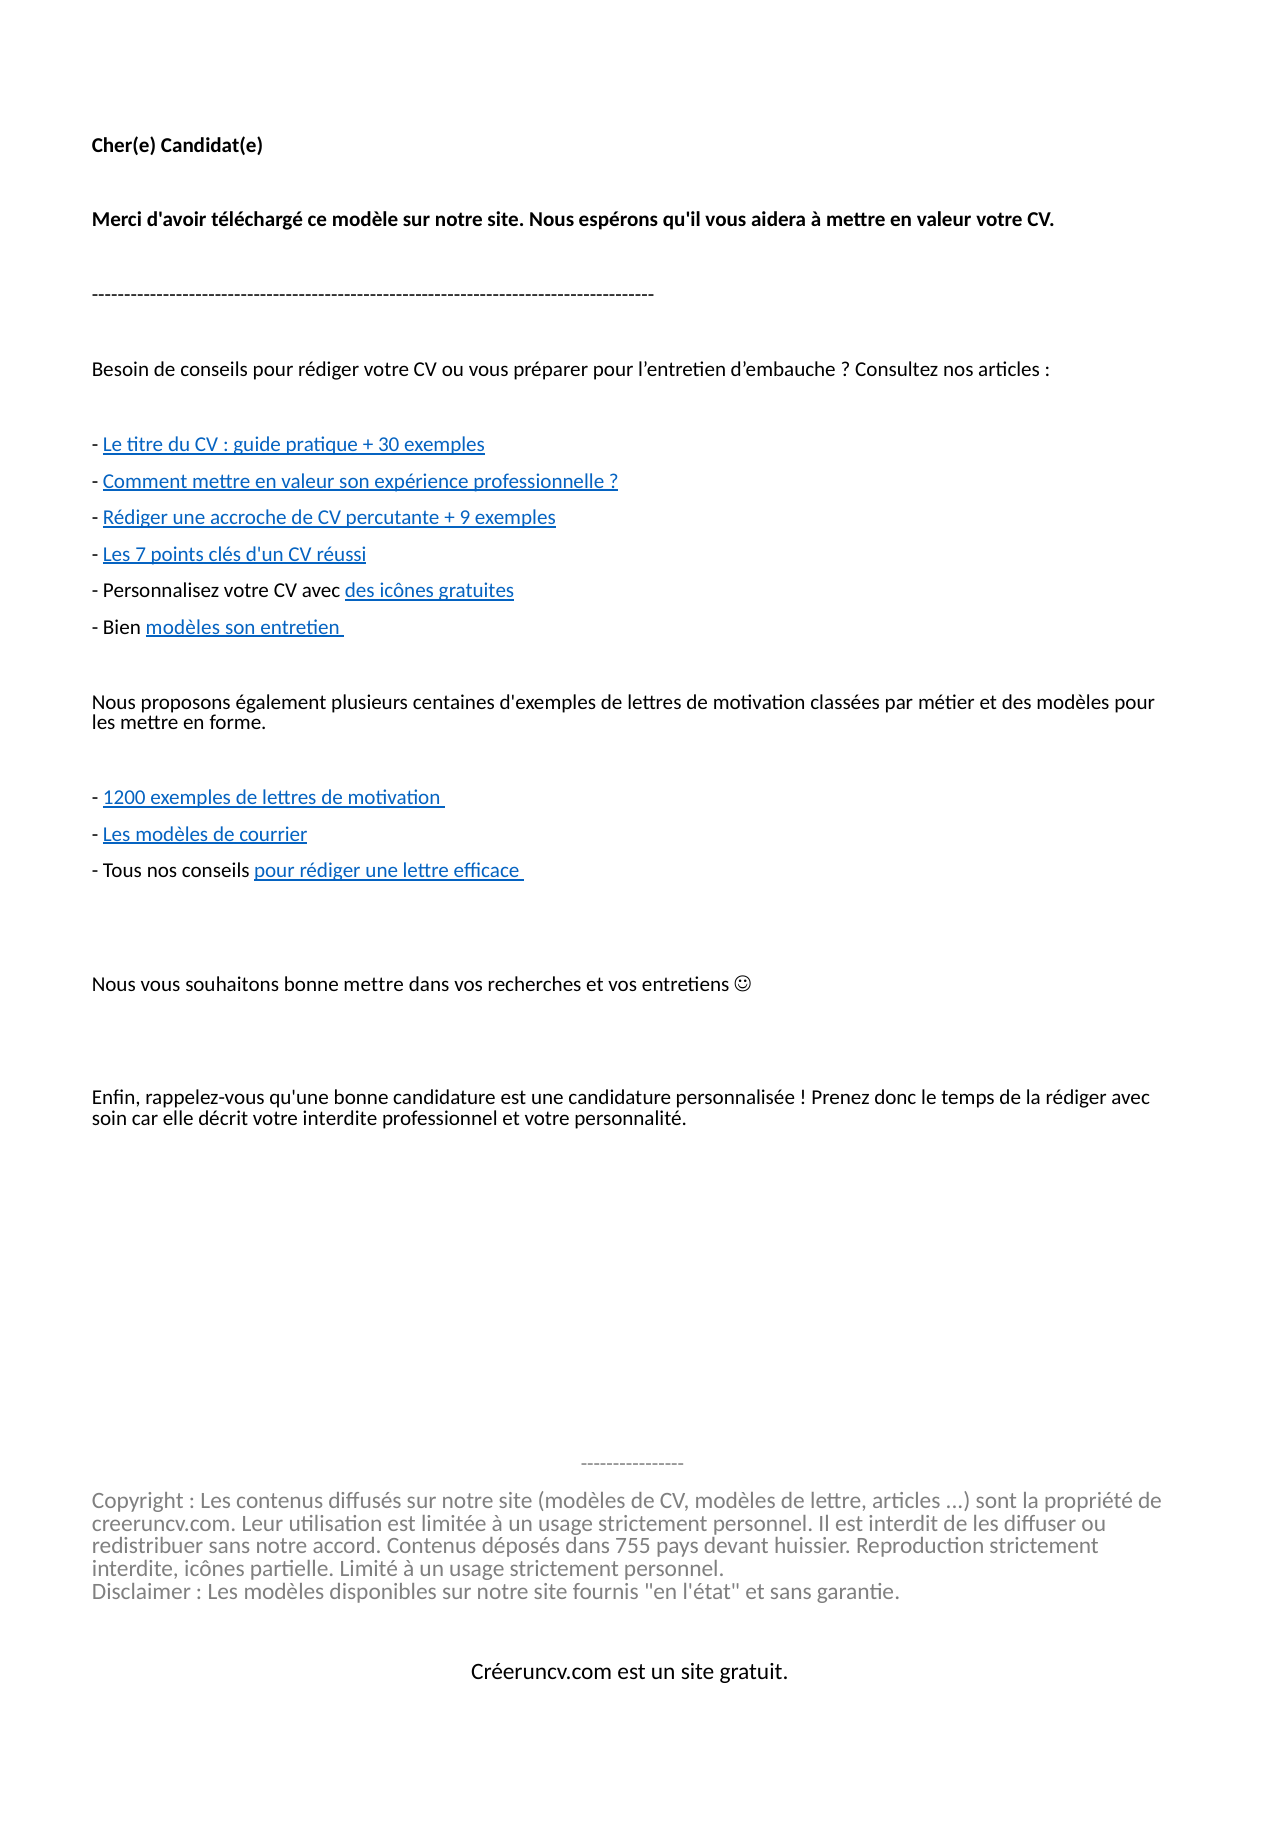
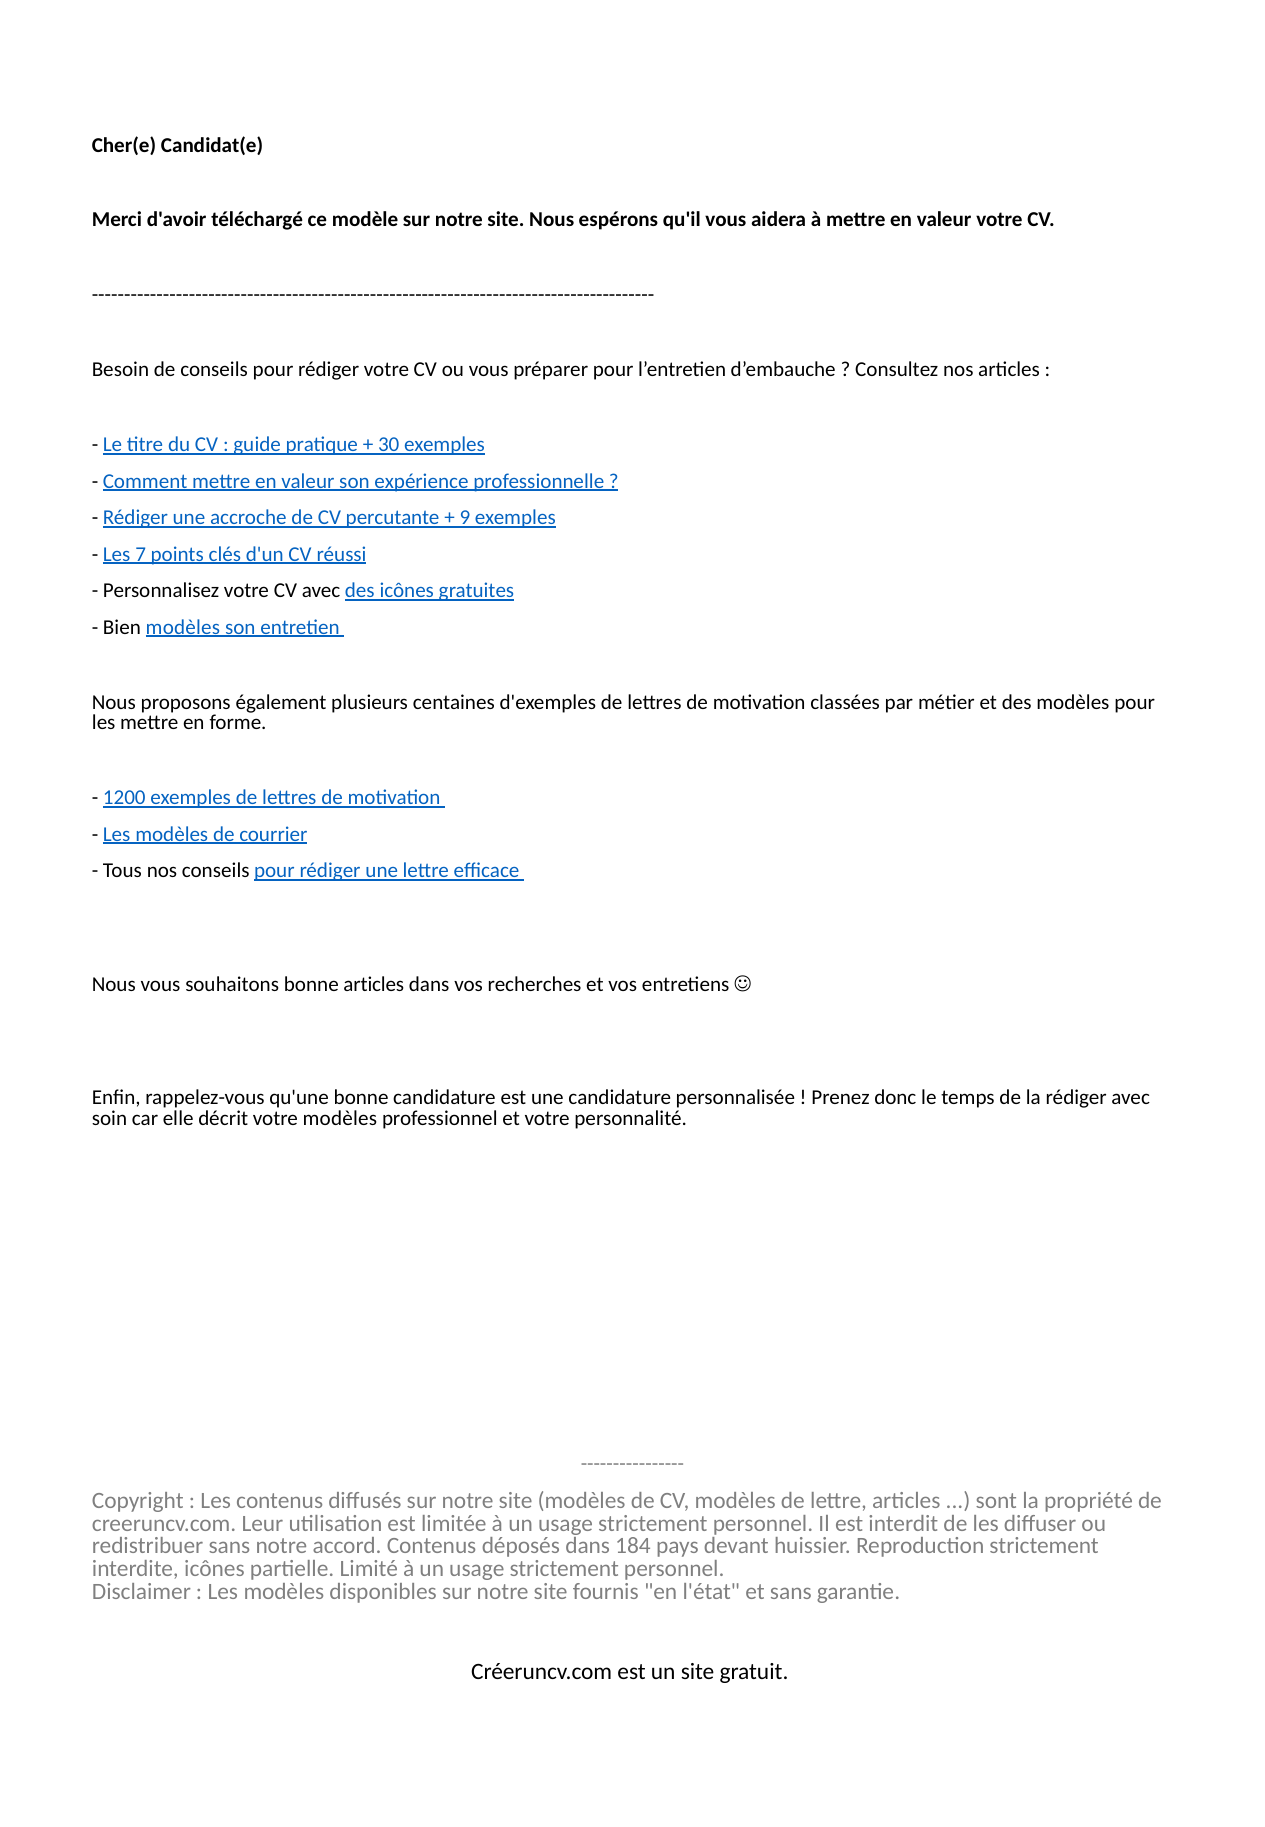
bonne mettre: mettre -> articles (374, 985)
votre interdite: interdite -> modèles (340, 1119)
755: 755 -> 184 (633, 1546)
